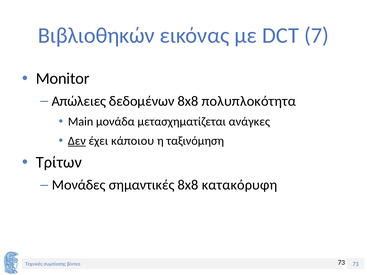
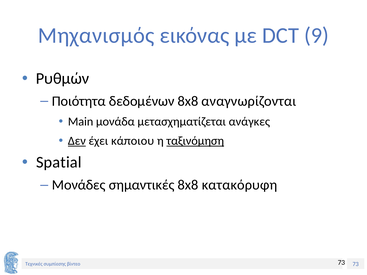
Βιβλιοθηκών: Βιβλιοθηκών -> Μηχανισμός (96, 36)
7: 7 -> 9 (317, 36)
Monitor: Monitor -> Ρυθμών (63, 79)
Απώλειες: Απώλειες -> Ποιότητα (79, 101)
πολυπλοκότητα: πολυπλοκότητα -> αναγνωρίζονται (249, 101)
ταξινόμηση underline: none -> present (195, 141)
Τρίτων: Τρίτων -> Spatial (59, 162)
